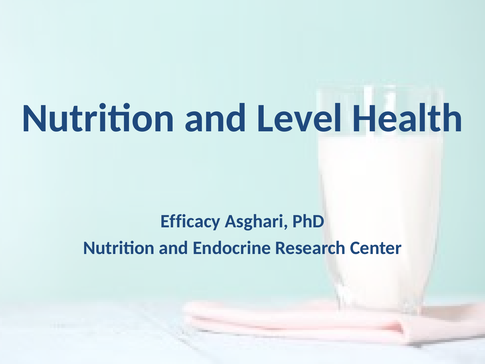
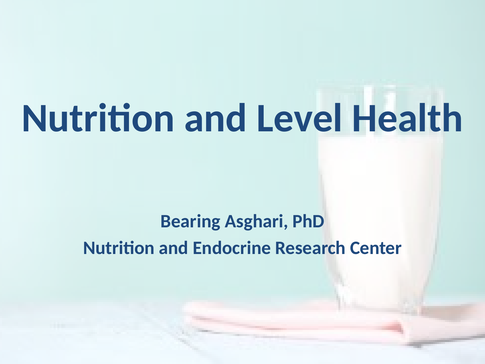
Efficacy: Efficacy -> Bearing (190, 221)
